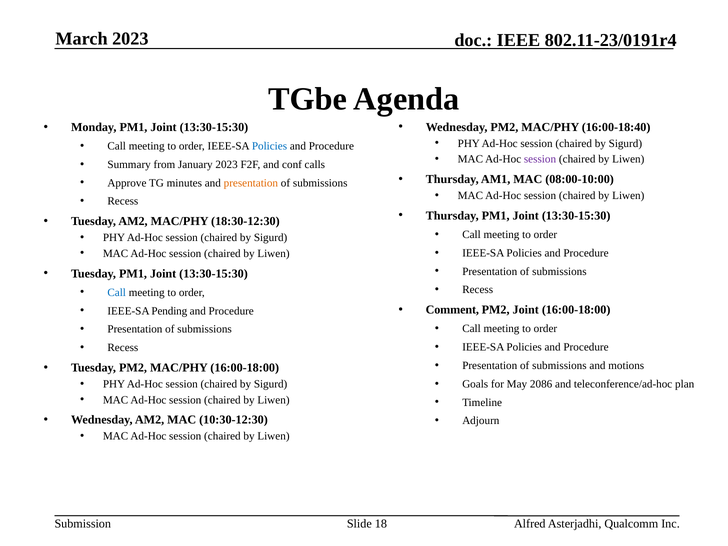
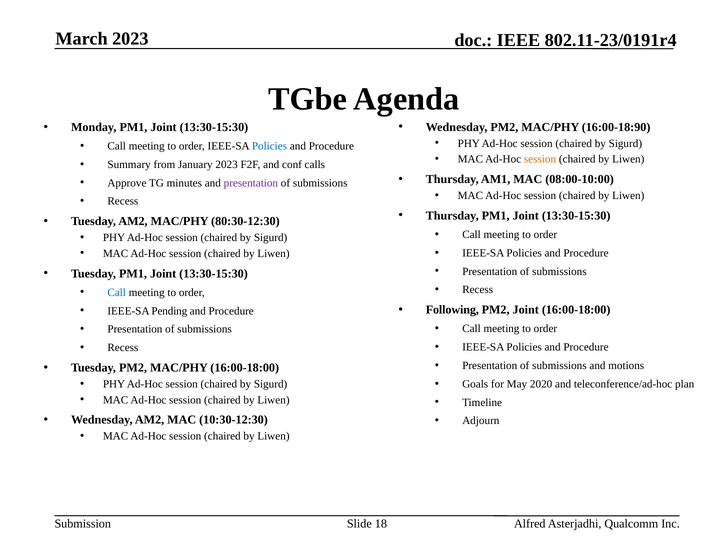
16:00-18:40: 16:00-18:40 -> 16:00-18:90 (616, 127)
session colour: purple -> orange (540, 159)
presentation colour: orange -> purple (251, 183)
18:30-12:30: 18:30-12:30 -> 80:30-12:30 (245, 221)
Comment: Comment -> Following (452, 310)
2086: 2086 -> 2020 (541, 384)
